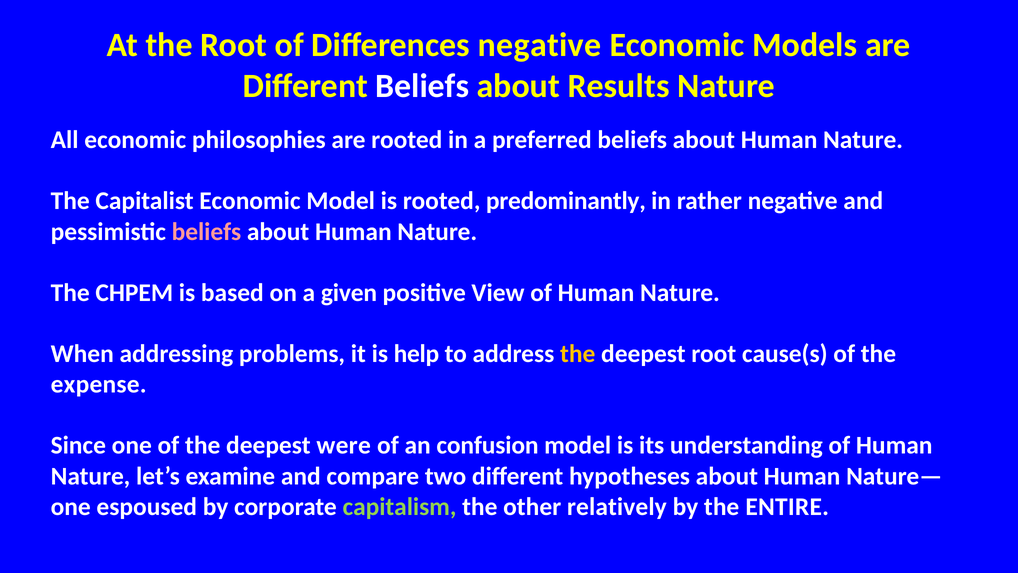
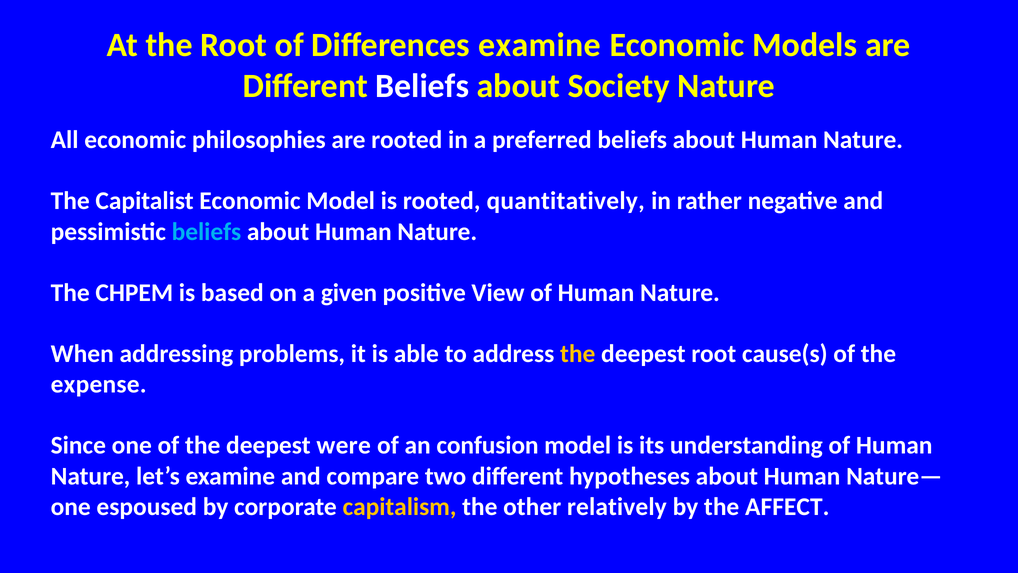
Differences negative: negative -> examine (539, 45)
Results: Results -> Society (619, 86)
predominantly: predominantly -> quantitatively (566, 201)
beliefs colour: pink -> light blue (206, 231)
help: help -> able (416, 354)
capitalism colour: light green -> yellow (400, 506)
ENTIRE: ENTIRE -> AFFECT (787, 506)
